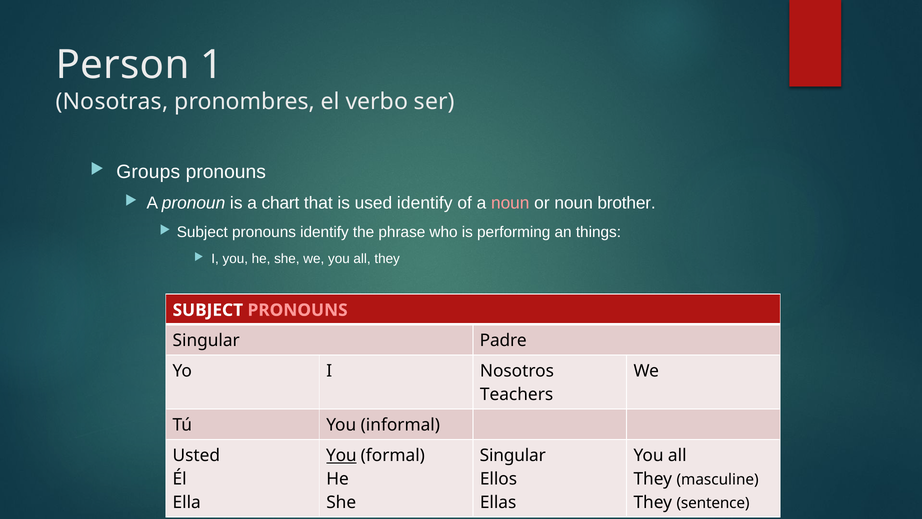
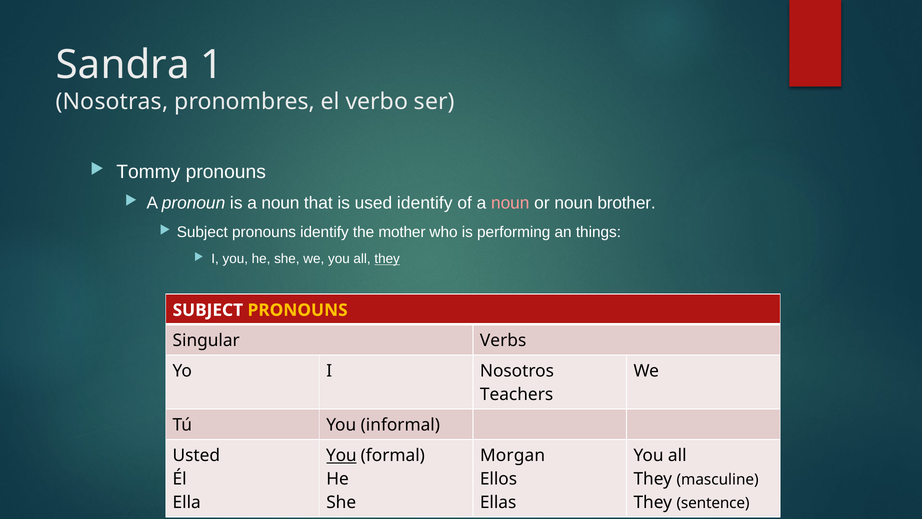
Person: Person -> Sandra (123, 65)
Groups: Groups -> Tommy (148, 172)
is a chart: chart -> noun (280, 203)
phrase: phrase -> mother (402, 232)
they underline: none -> present (387, 259)
PRONOUNS colour: pink -> yellow (298, 310)
Padre: Padre -> Verbs (503, 340)
Singular: Singular -> Morgan (513, 455)
